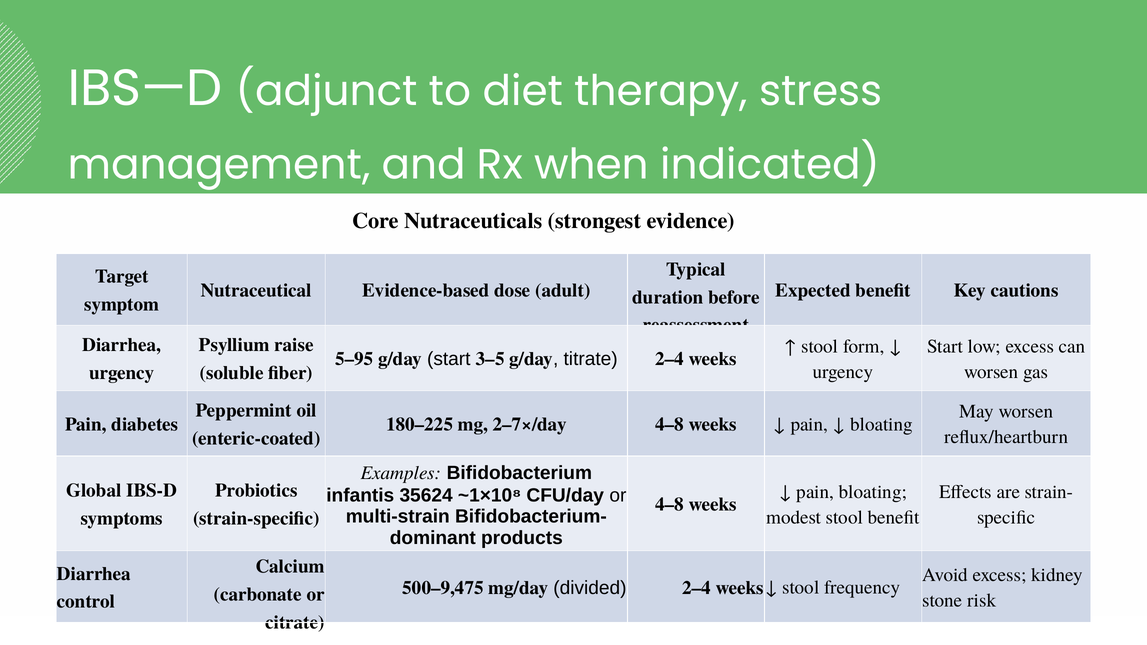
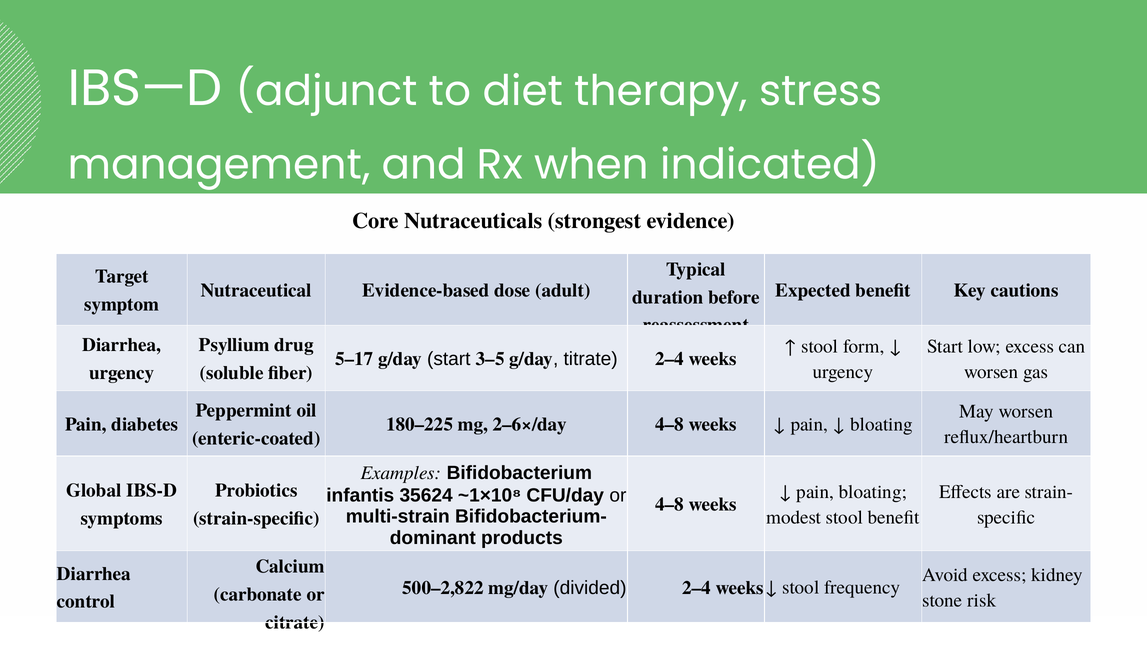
raise: raise -> drug (294, 345)
5–95: 5–95 -> 5–17 (354, 359)
2–7×/day: 2–7×/day -> 2–6×/day (530, 425)
500–9,475: 500–9,475 -> 500–2,822 (443, 588)
